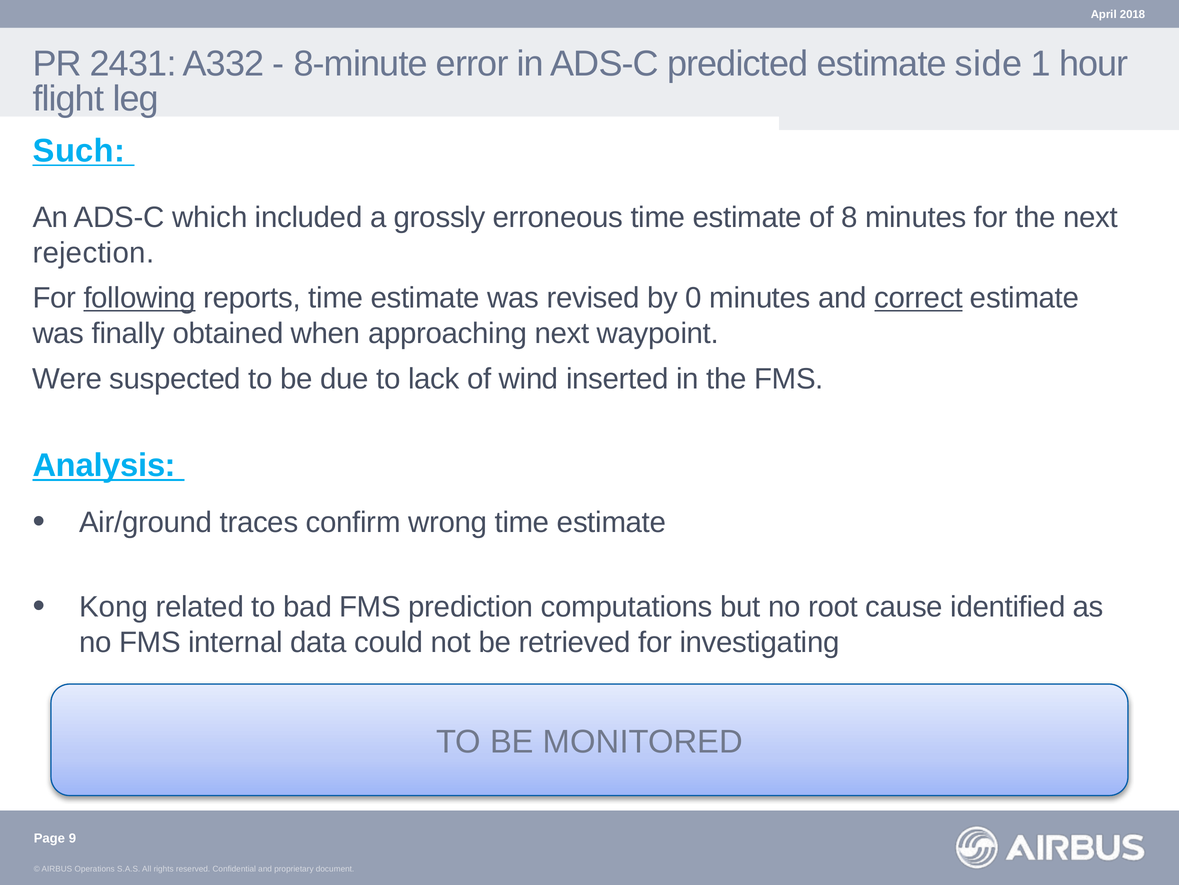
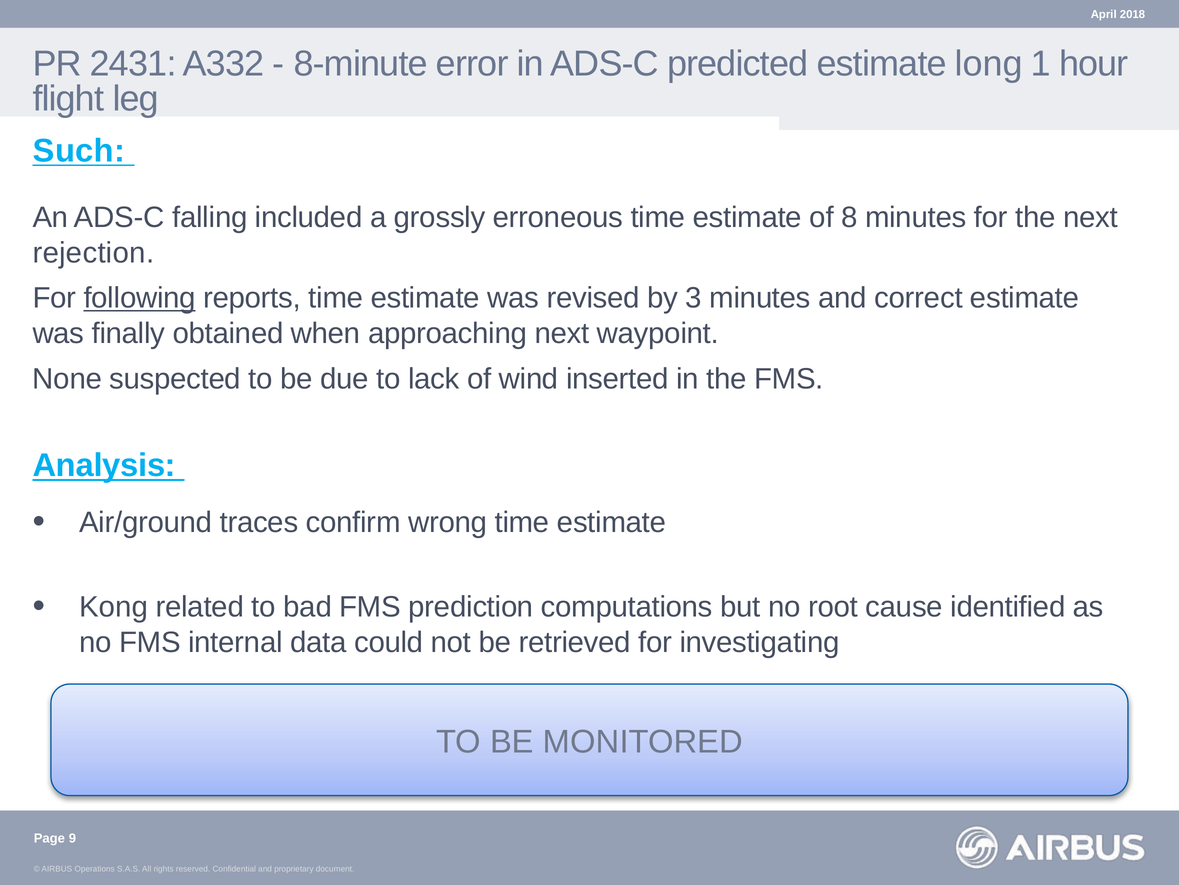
side: side -> long (989, 64)
which: which -> falling (210, 217)
0: 0 -> 3 (694, 298)
correct underline: present -> none (919, 298)
Were: Were -> None (67, 378)
